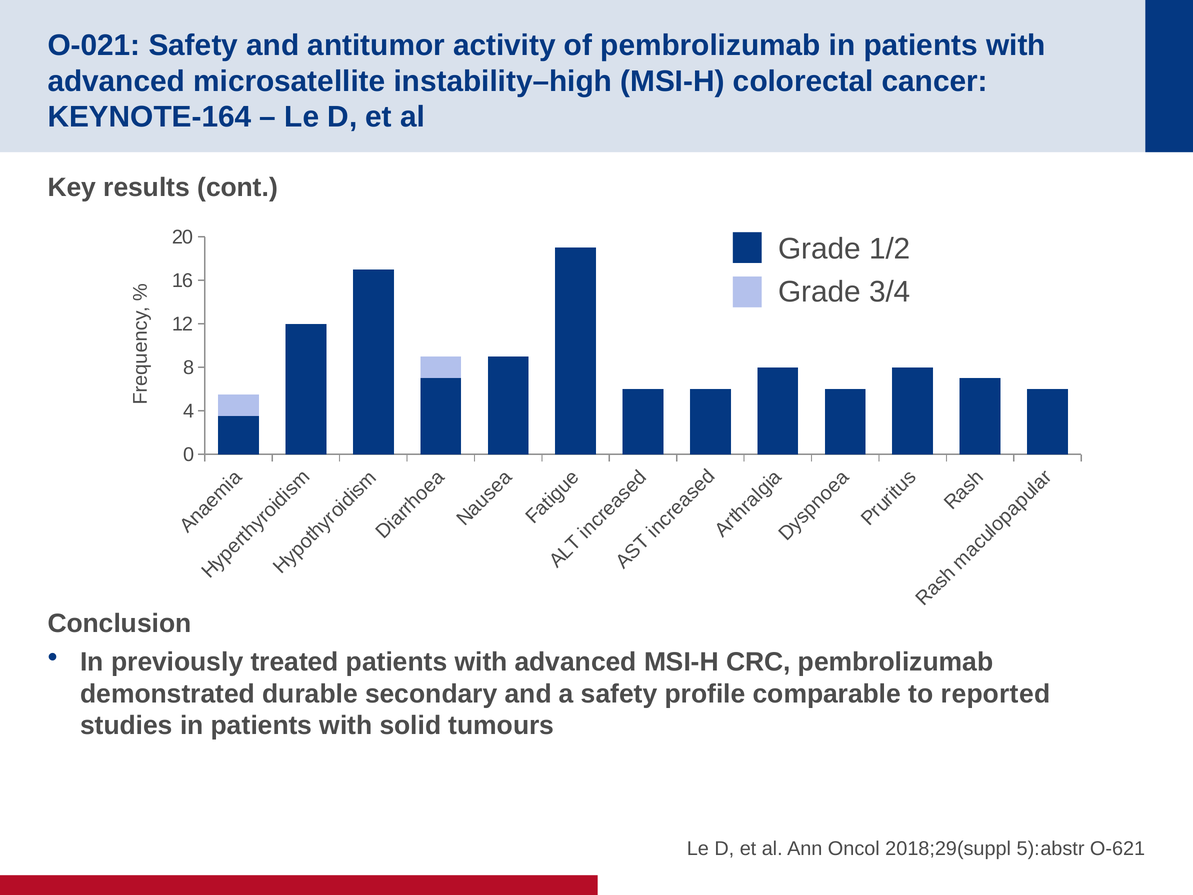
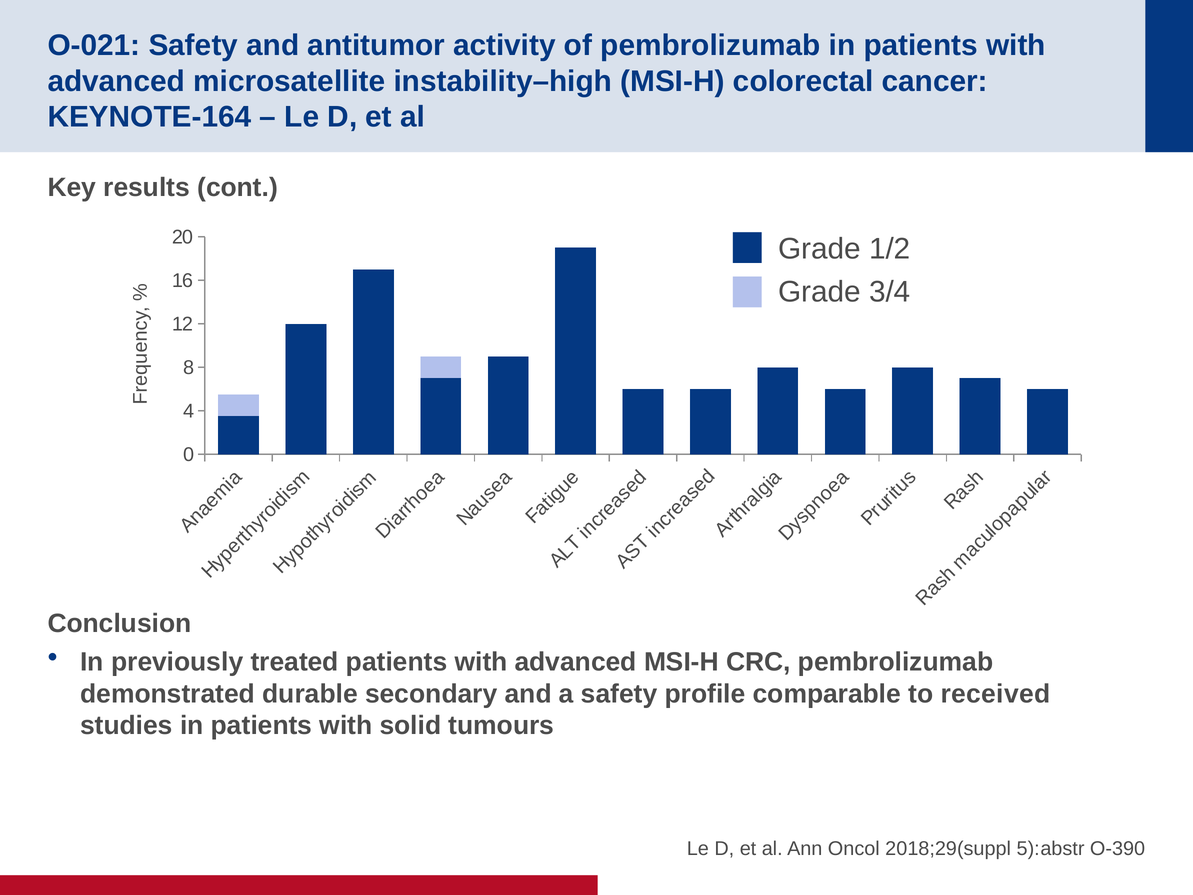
reported: reported -> received (996, 694)
O-621: O-621 -> O-390 (1118, 848)
